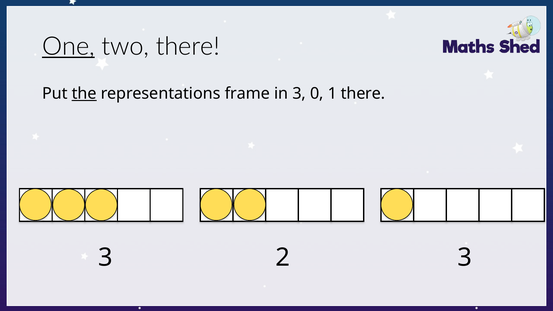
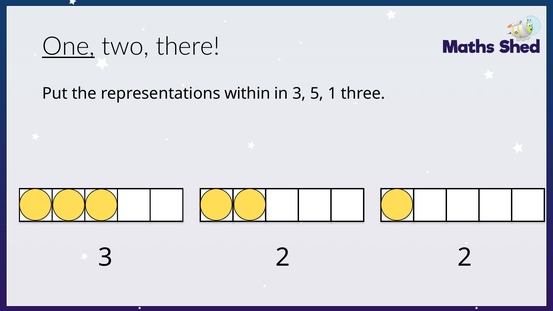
the underline: present -> none (84, 93)
frame: frame -> within (247, 93)
0: 0 -> 5 (317, 93)
1 there: there -> three (363, 93)
2 3: 3 -> 2 (465, 258)
